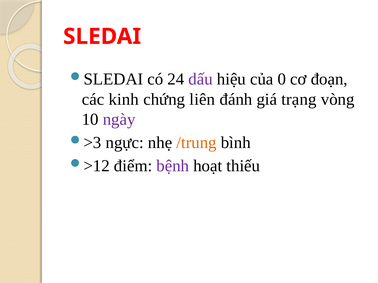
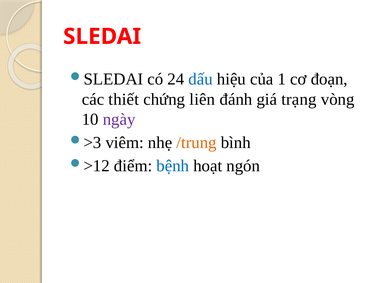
dấu colour: purple -> blue (201, 79)
0: 0 -> 1 (282, 79)
kinh: kinh -> thiết (124, 99)
ngực: ngực -> viêm (125, 143)
bệnh colour: purple -> blue (173, 166)
thiếu: thiếu -> ngón (243, 166)
